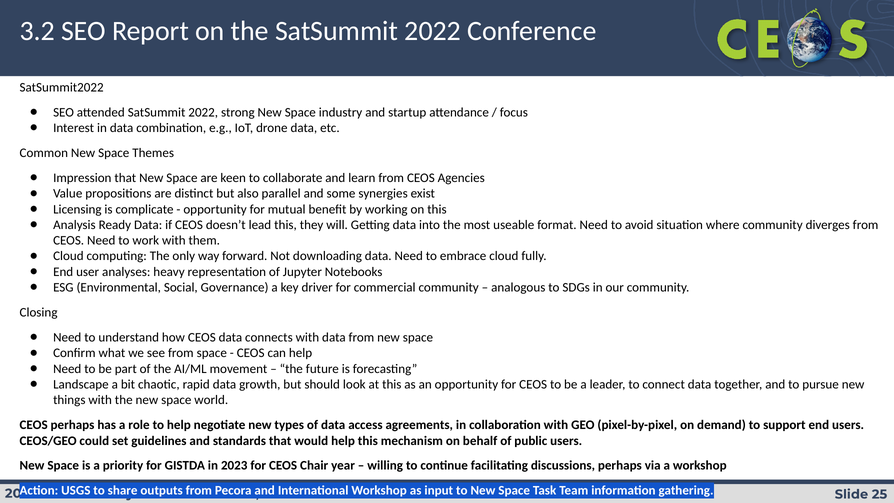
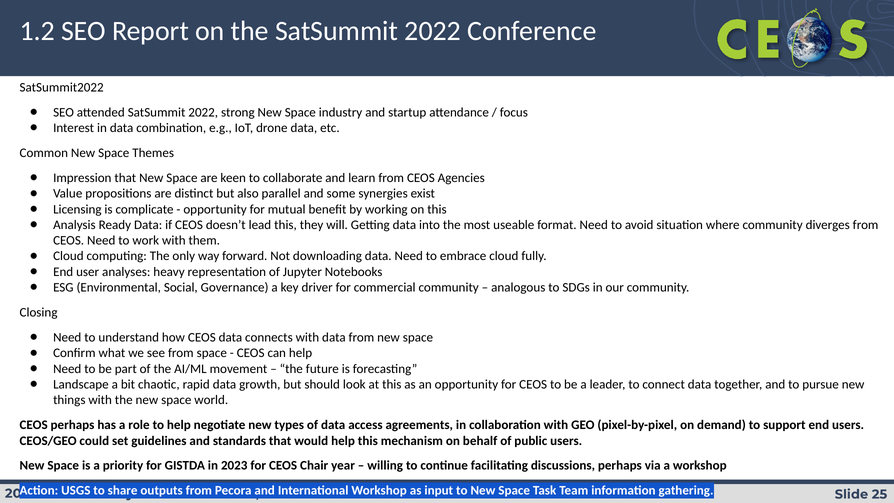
3.2: 3.2 -> 1.2 (37, 31)
